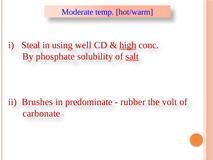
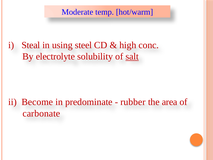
well: well -> steel (83, 45)
high underline: present -> none (128, 45)
phosphate: phosphate -> electrolyte (55, 56)
Brushes: Brushes -> Become (37, 102)
volt: volt -> area (170, 102)
